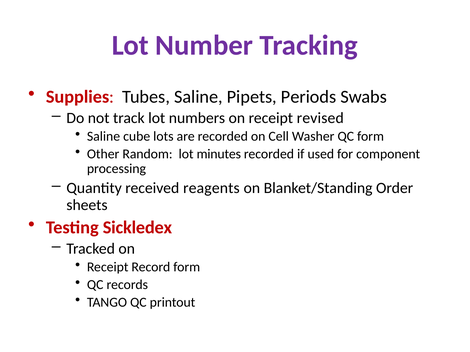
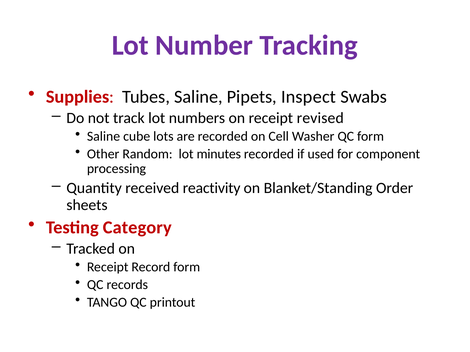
Periods: Periods -> Inspect (309, 97)
reagents: reagents -> reactivity (212, 188)
Sickledex: Sickledex -> Category (137, 228)
